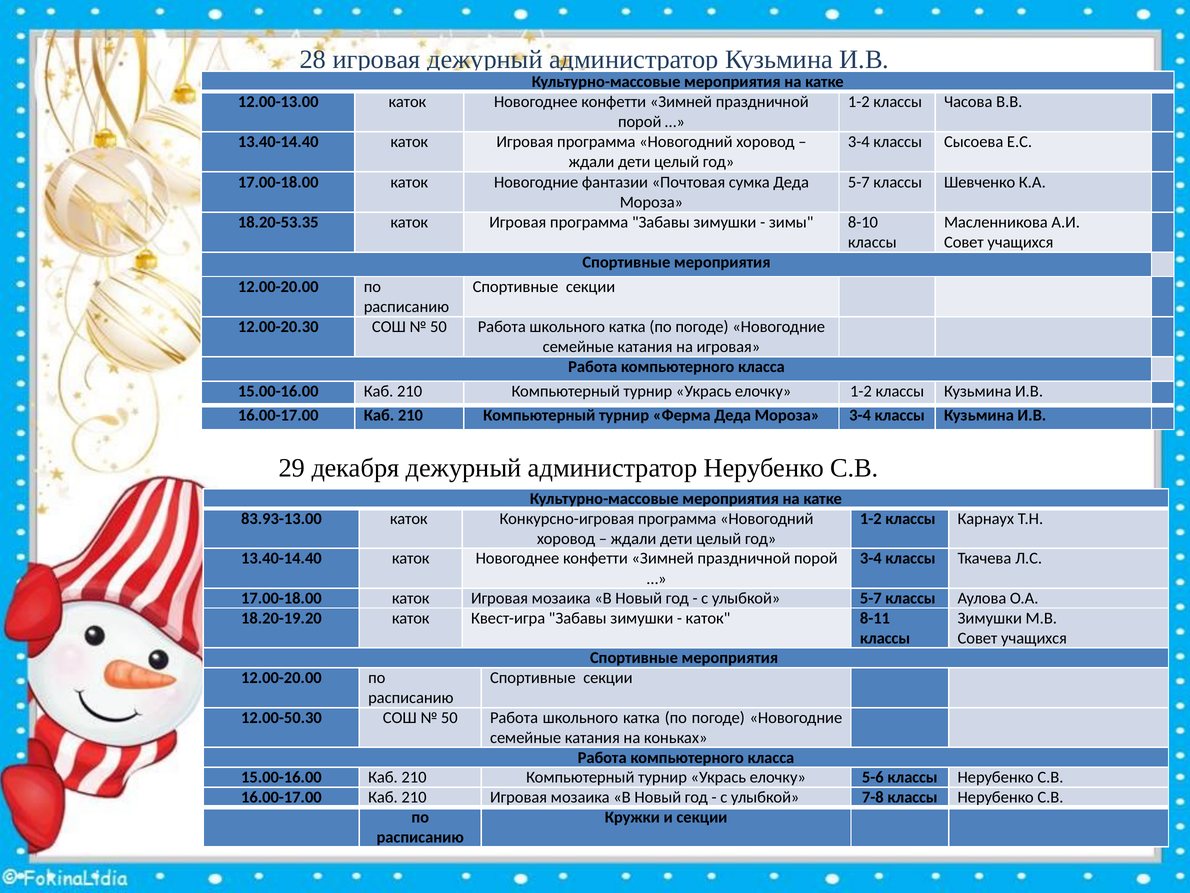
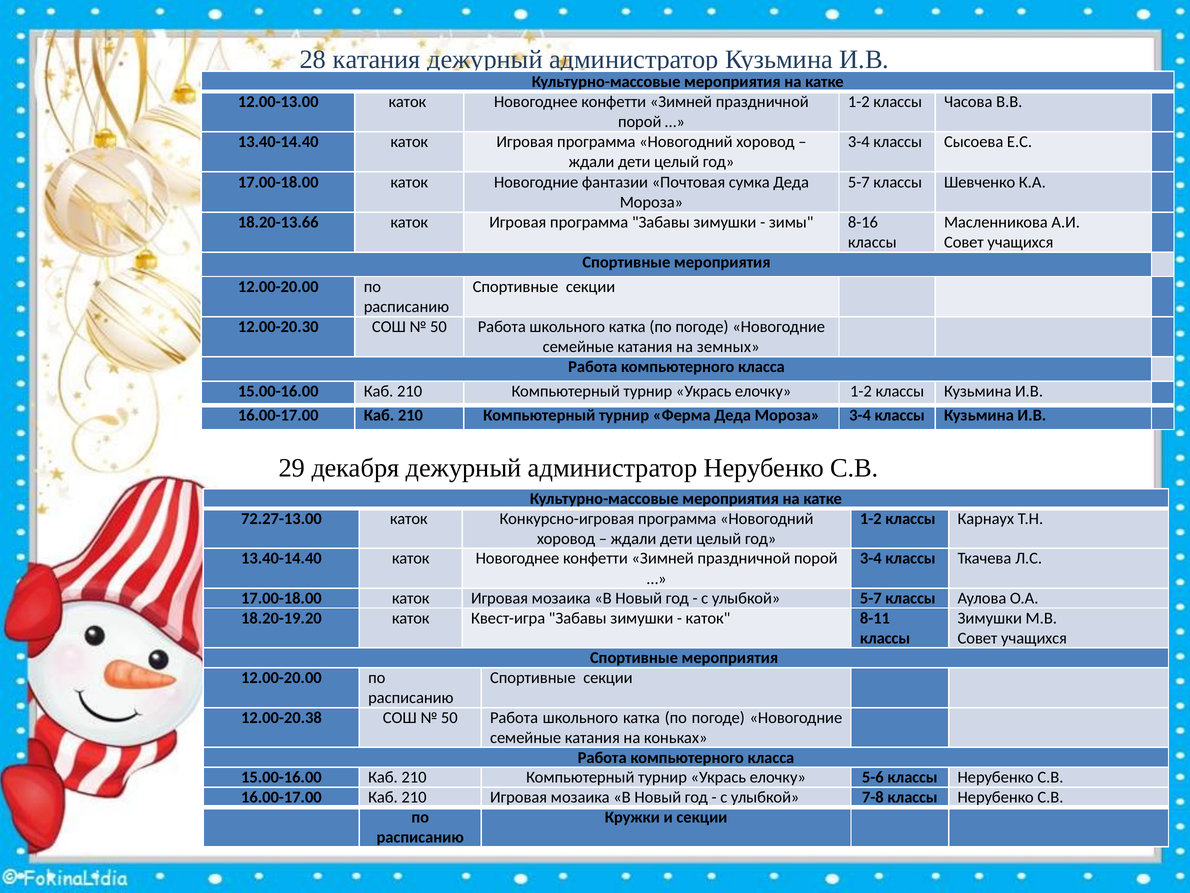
28 игровая: игровая -> катания (377, 59)
18.20-53.35: 18.20-53.35 -> 18.20-13.66 (278, 222)
8-10: 8-10 -> 8-16 (863, 222)
на игровая: игровая -> земных (728, 347)
83.93-13.00: 83.93-13.00 -> 72.27-13.00 (281, 518)
12.00-50.30: 12.00-50.30 -> 12.00-20.38 (281, 717)
